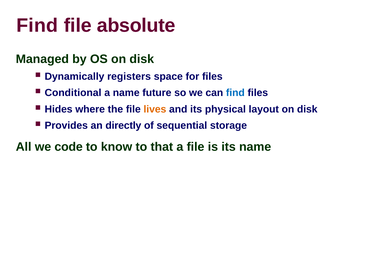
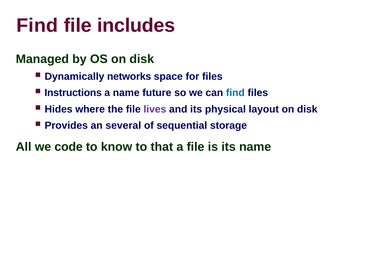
absolute: absolute -> includes (136, 25)
registers: registers -> networks (129, 77)
Conditional: Conditional -> Instructions (73, 93)
lives colour: orange -> purple (155, 109)
directly: directly -> several (123, 125)
